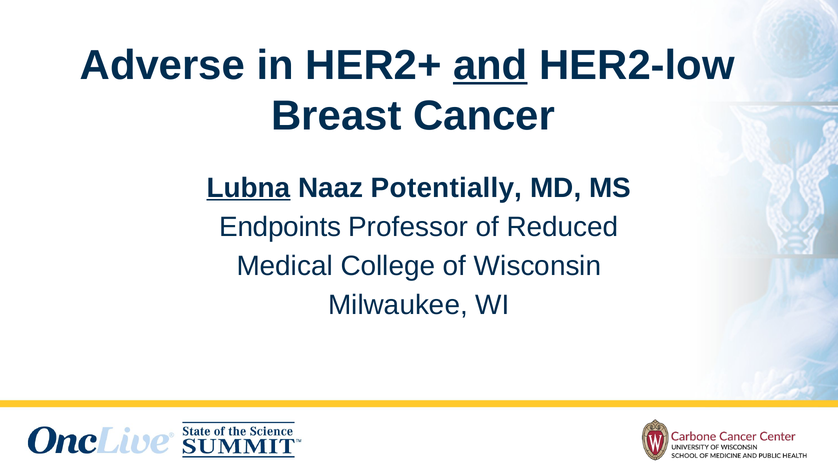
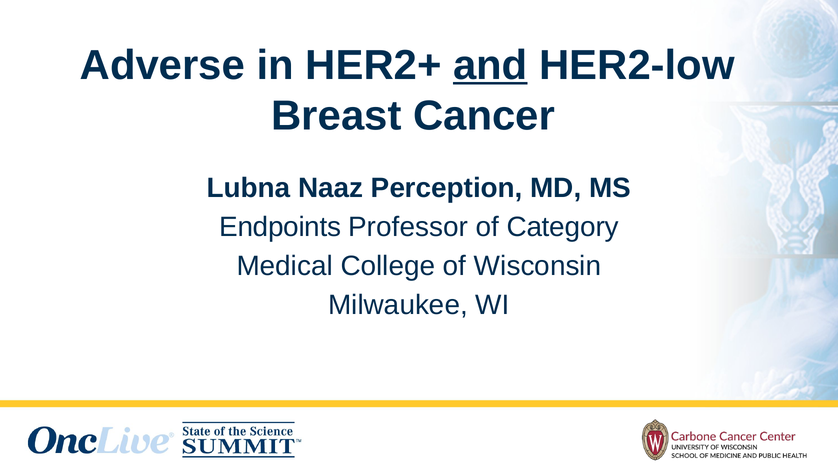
Lubna underline: present -> none (248, 188)
Potentially: Potentially -> Perception (447, 188)
Reduced: Reduced -> Category (563, 227)
